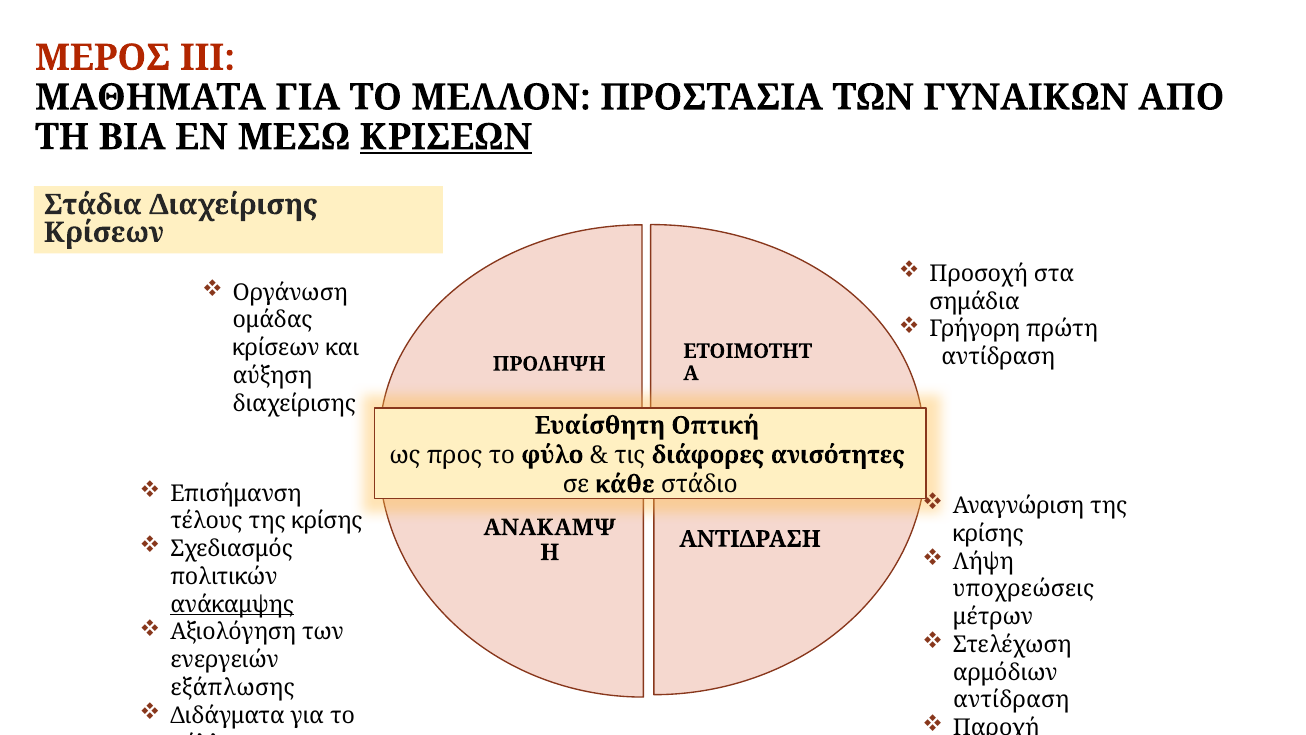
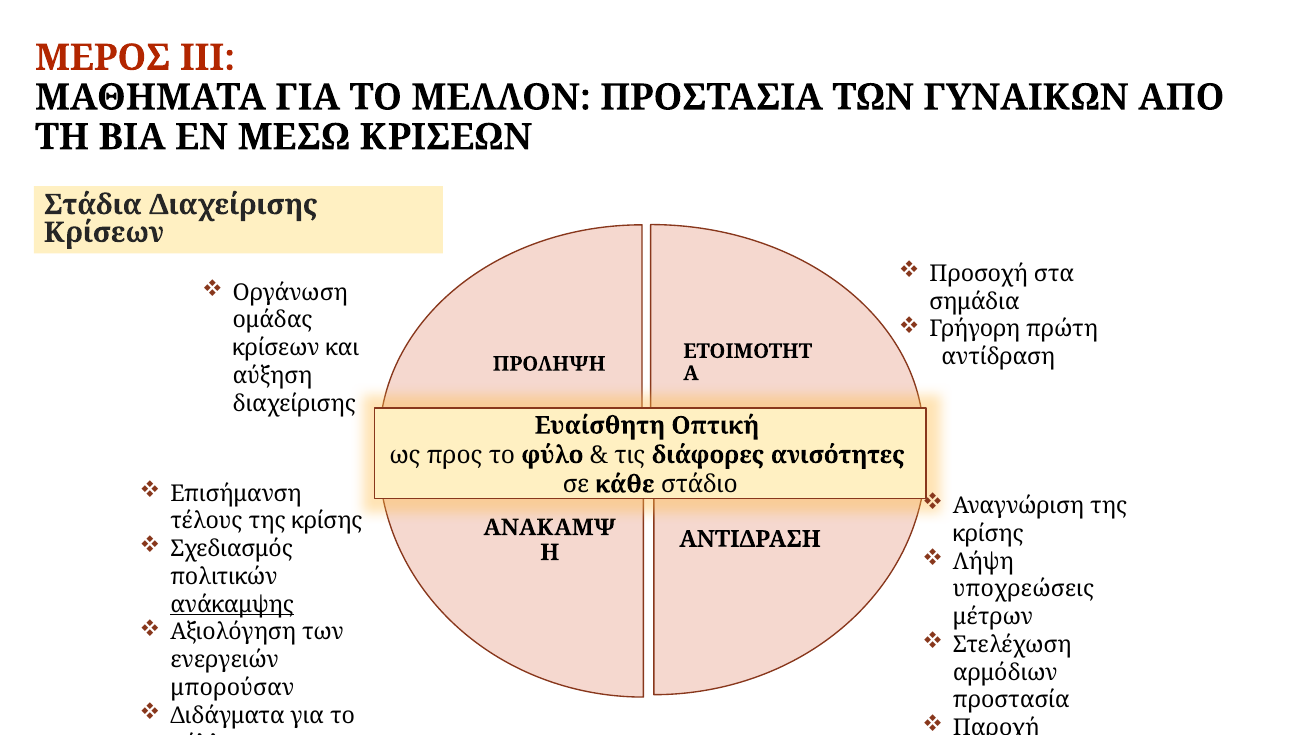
ΚΡΙΣΕΩΝ underline: present -> none (446, 137)
εξάπλωσης: εξάπλωσης -> μπορούσαν (233, 688)
αντίδραση: αντίδραση -> προστασία (1011, 700)
